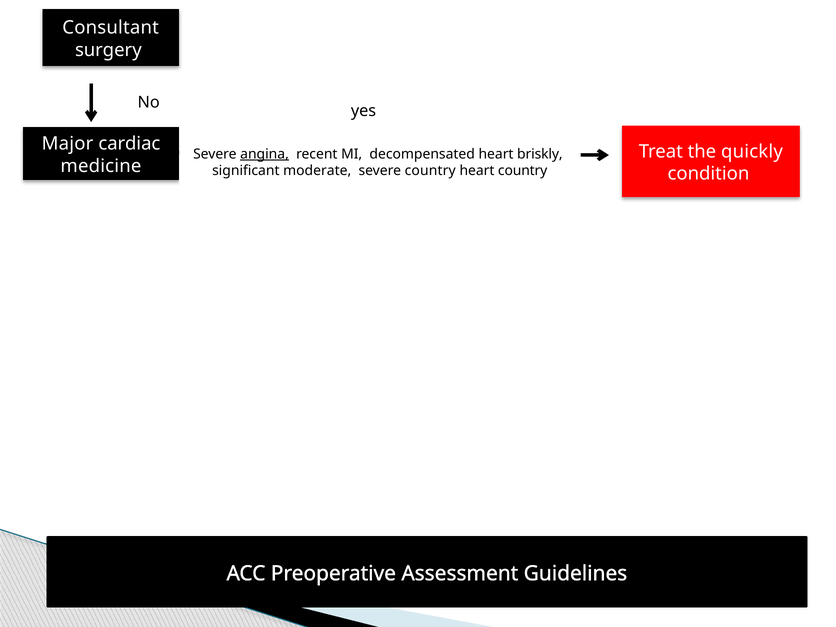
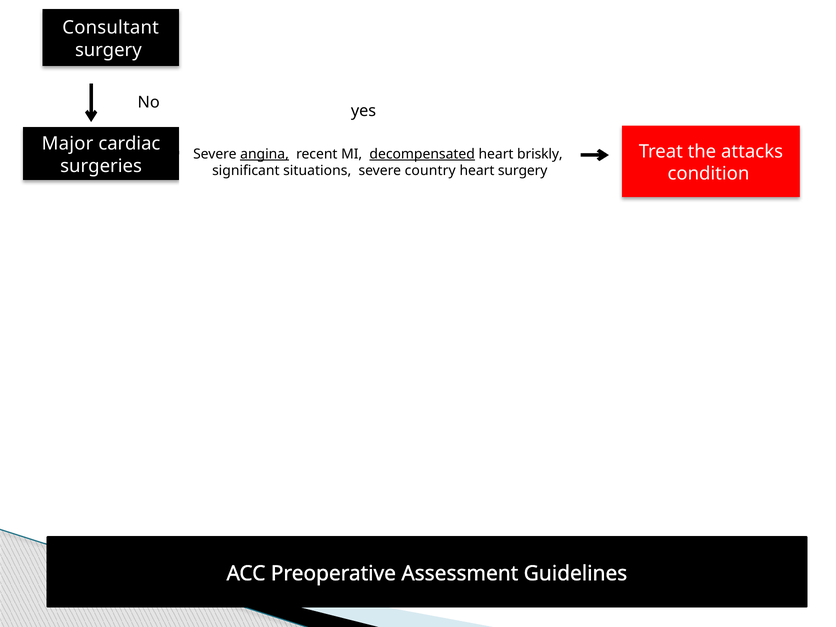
quickly: quickly -> attacks (752, 152)
decompensated underline: none -> present (422, 154)
medicine: medicine -> surgeries (101, 166)
moderate: moderate -> situations (317, 171)
heart country: country -> surgery (523, 171)
